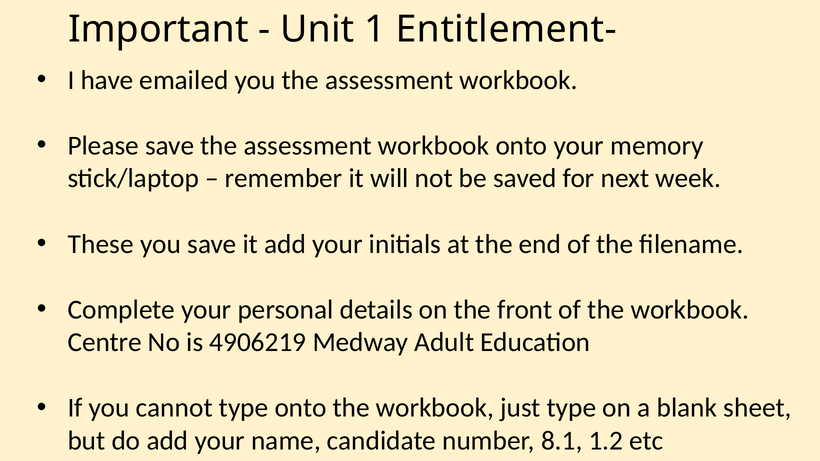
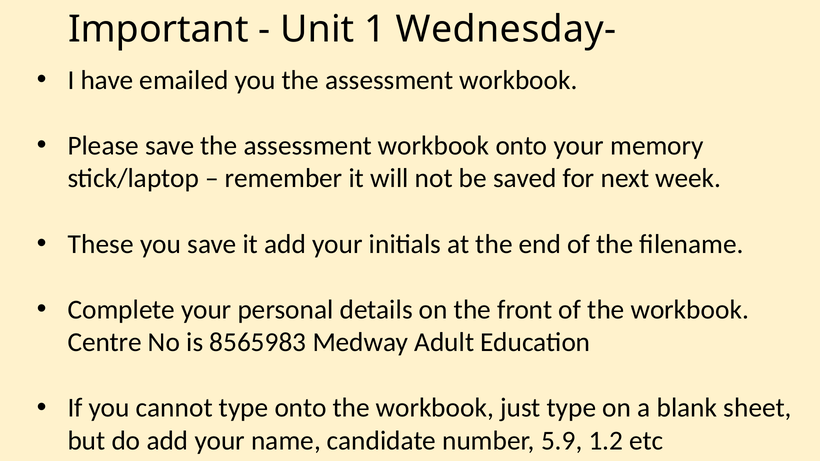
Entitlement-: Entitlement- -> Wednesday- (506, 29)
4906219: 4906219 -> 8565983 (258, 343)
8.1: 8.1 -> 5.9 (562, 441)
